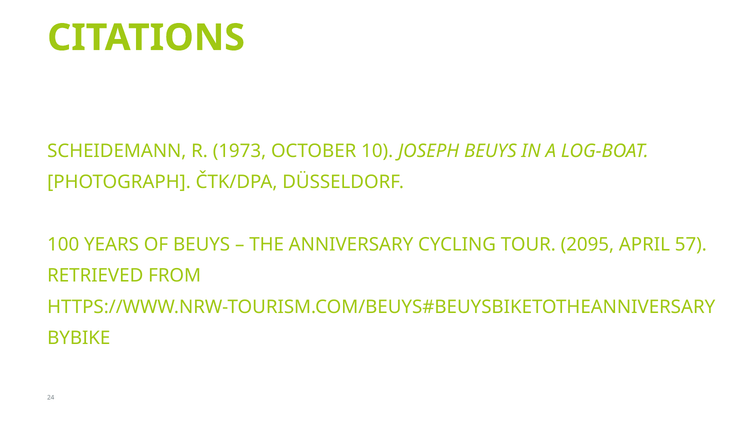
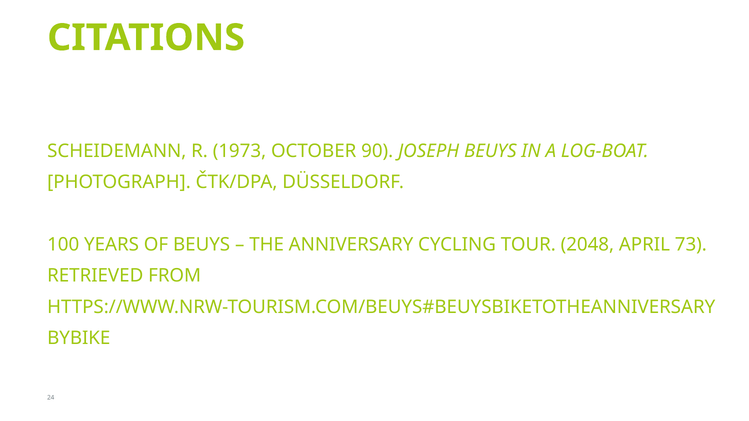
10: 10 -> 90 (377, 151)
2095: 2095 -> 2048 (587, 245)
57: 57 -> 73 (691, 245)
